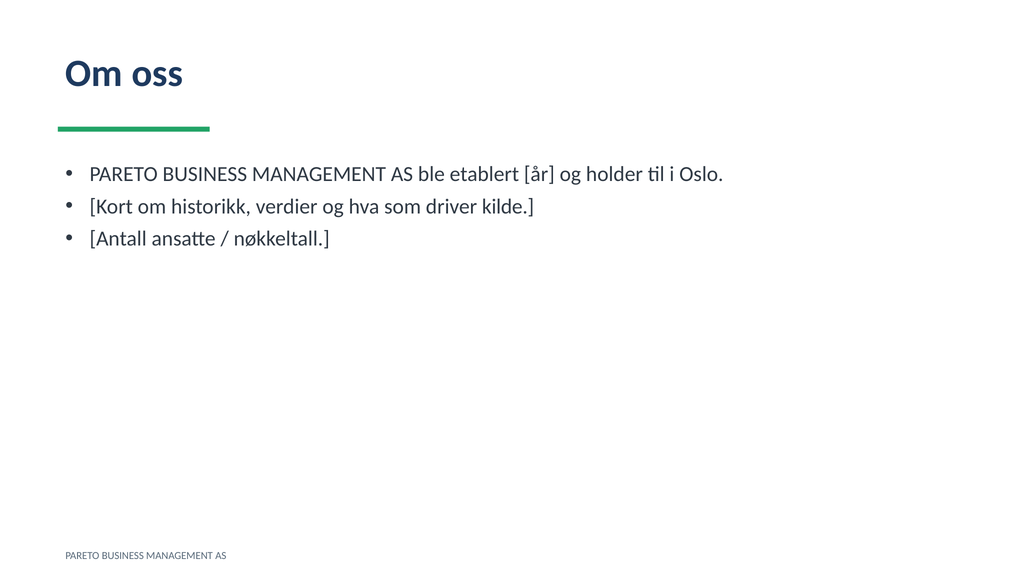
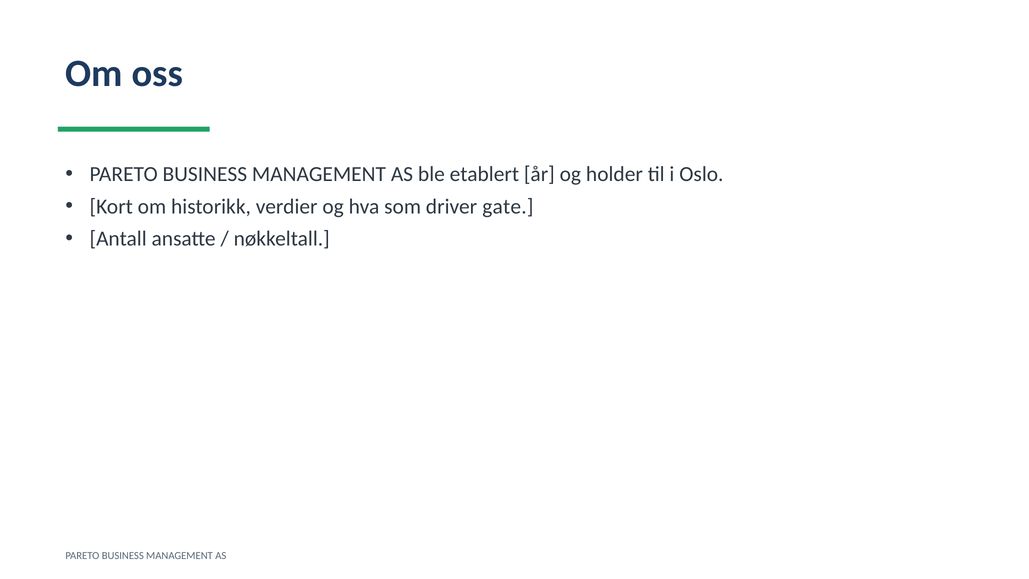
kilde: kilde -> gate (508, 206)
